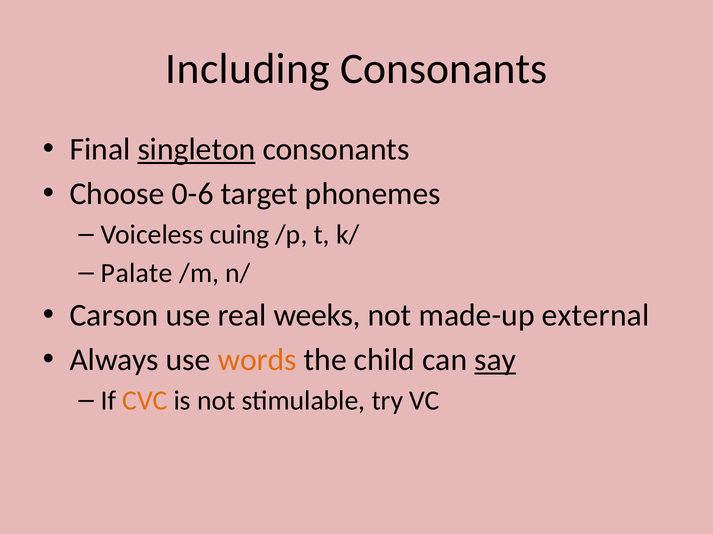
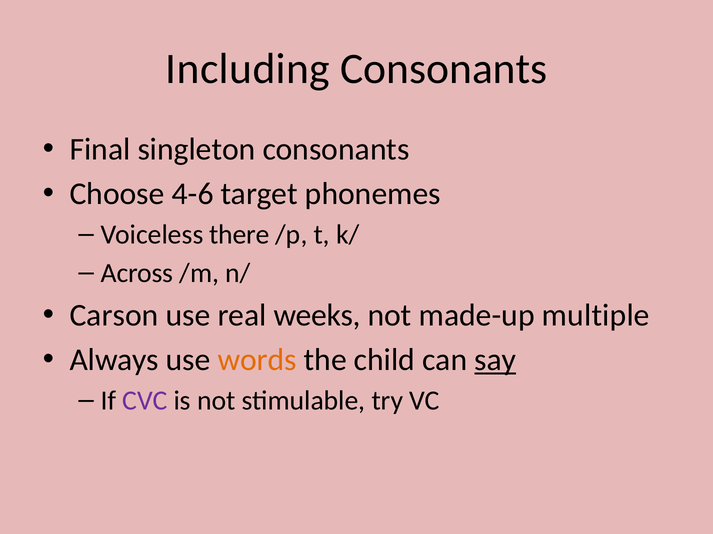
singleton underline: present -> none (196, 150)
0-6: 0-6 -> 4-6 (193, 194)
cuing: cuing -> there (239, 235)
Palate: Palate -> Across (137, 274)
external: external -> multiple (596, 316)
CVC colour: orange -> purple (145, 401)
